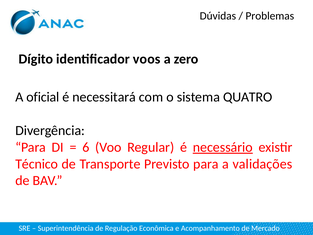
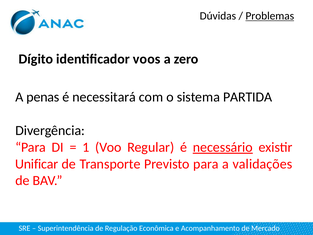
Problemas underline: none -> present (270, 16)
oficial: oficial -> penas (43, 97)
QUATRO: QUATRO -> PARTIDA (248, 97)
6: 6 -> 1 (86, 147)
Técnico: Técnico -> Unificar (37, 164)
